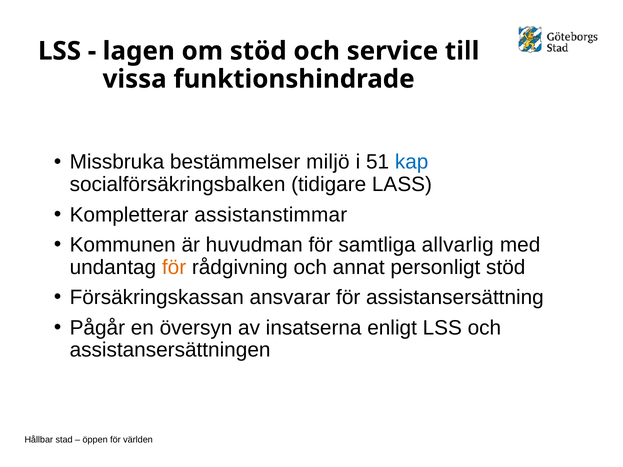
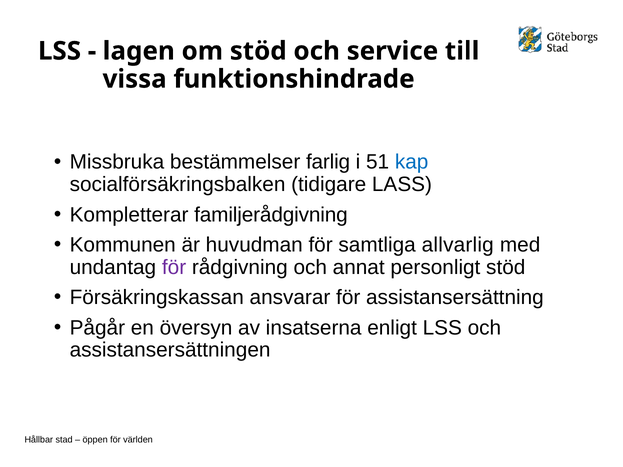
miljö: miljö -> farlig (328, 162)
assistanstimmar: assistanstimmar -> familjerådgivning (271, 215)
för colour: orange -> purple (174, 267)
